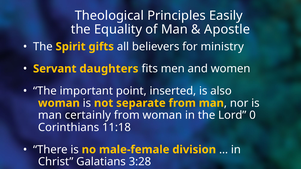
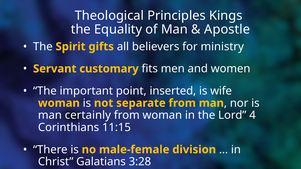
Easily: Easily -> Kings (226, 16)
daughters: daughters -> customary (109, 69)
also: also -> wife (221, 91)
0: 0 -> 4 (253, 115)
11:18: 11:18 -> 11:15 (116, 128)
